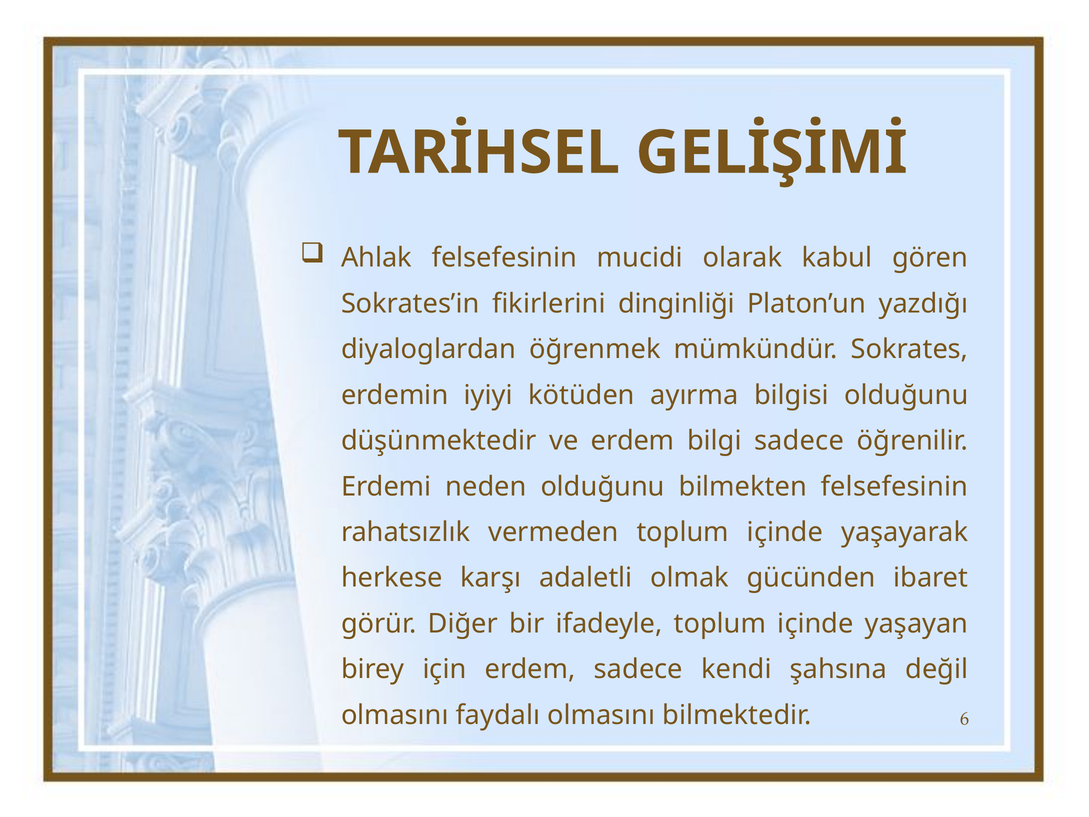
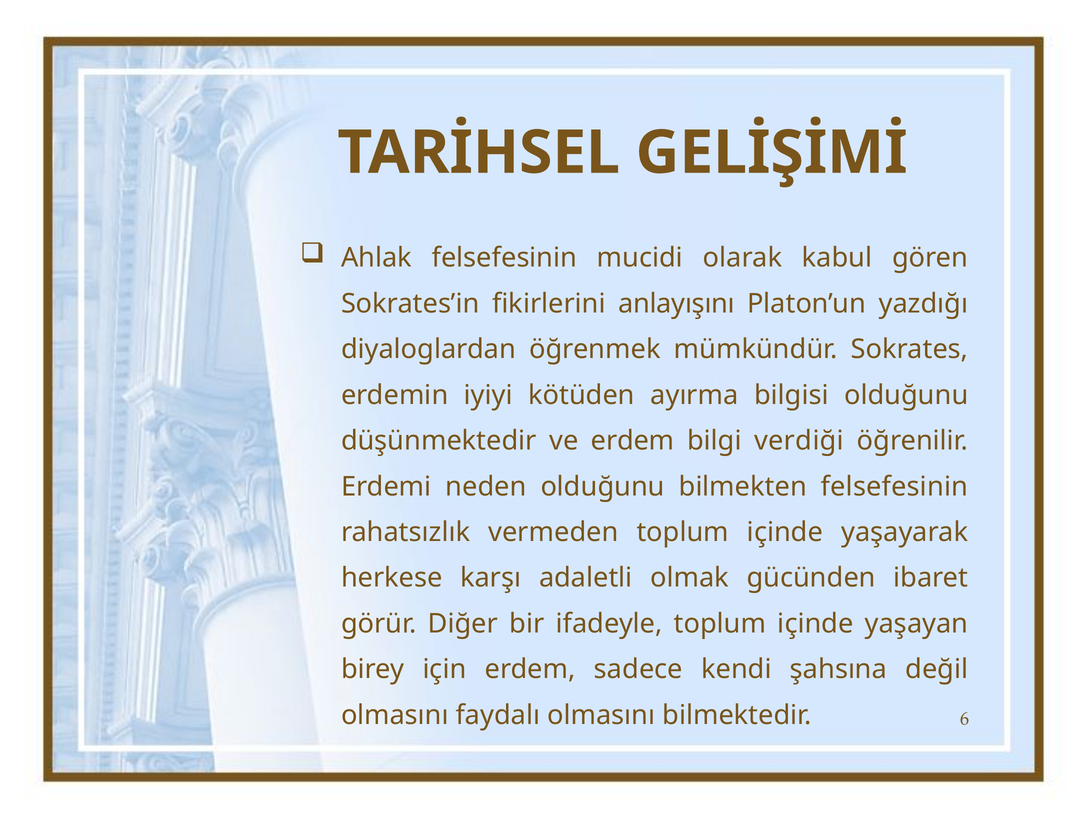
dinginliği: dinginliği -> anlayışını (676, 304)
bilgi sadece: sadece -> verdiği (799, 441)
